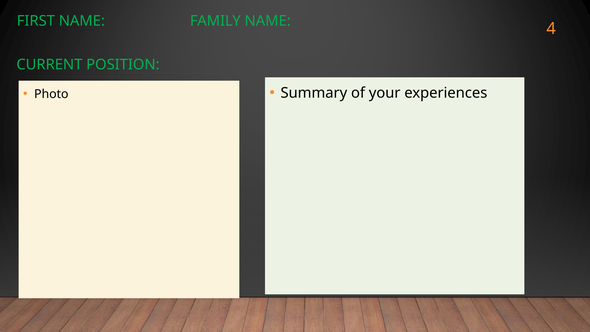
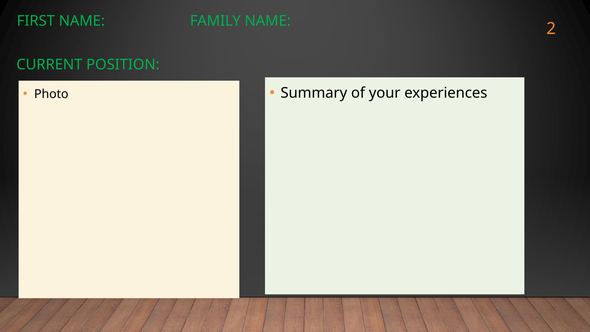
4: 4 -> 2 (551, 29)
